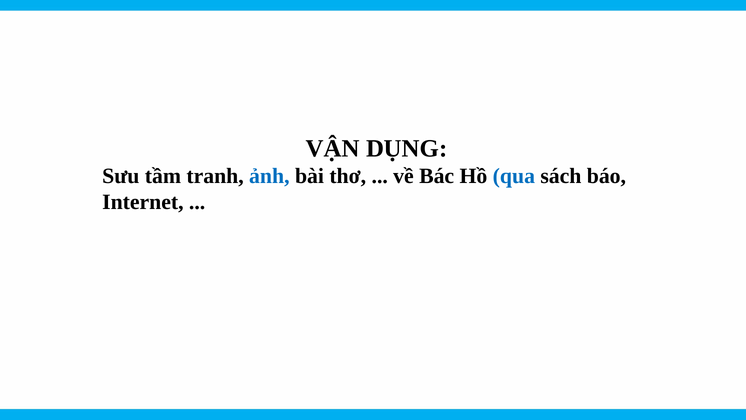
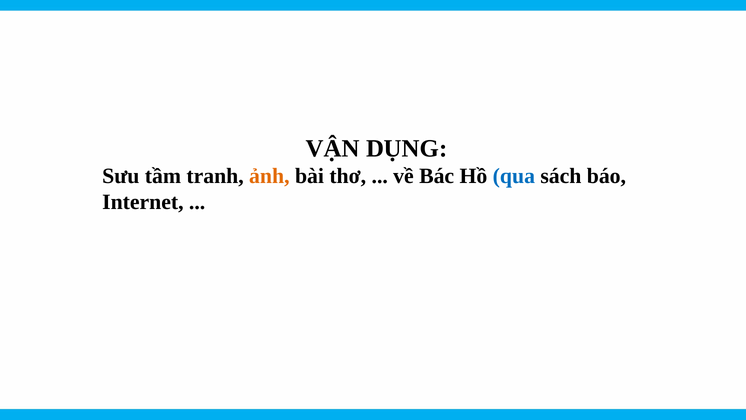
ảnh colour: blue -> orange (269, 176)
